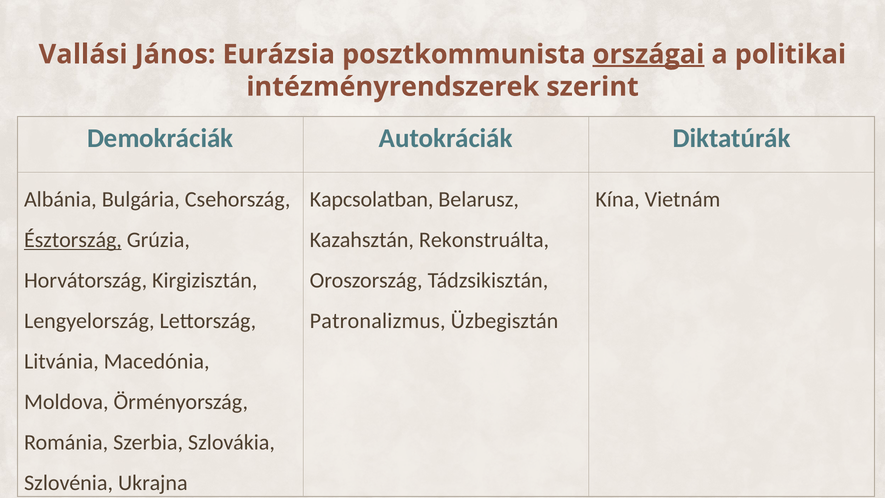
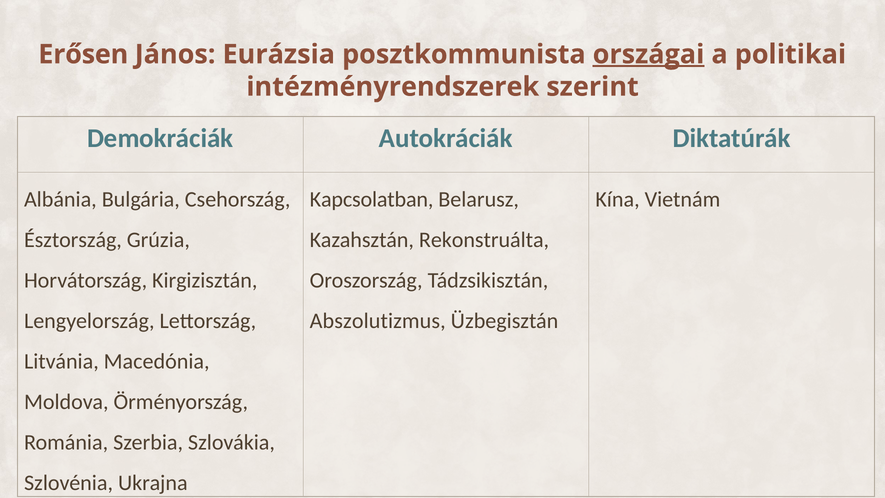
Vallási: Vallási -> Erősen (83, 54)
Észtország underline: present -> none (73, 240)
Patronalizmus: Patronalizmus -> Abszolutizmus (378, 321)
